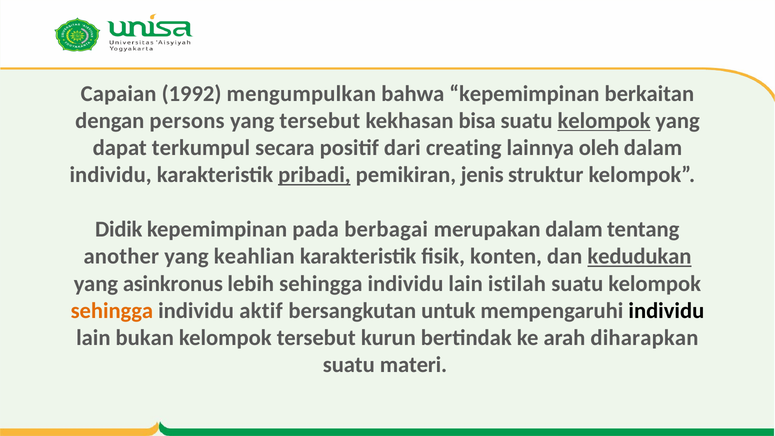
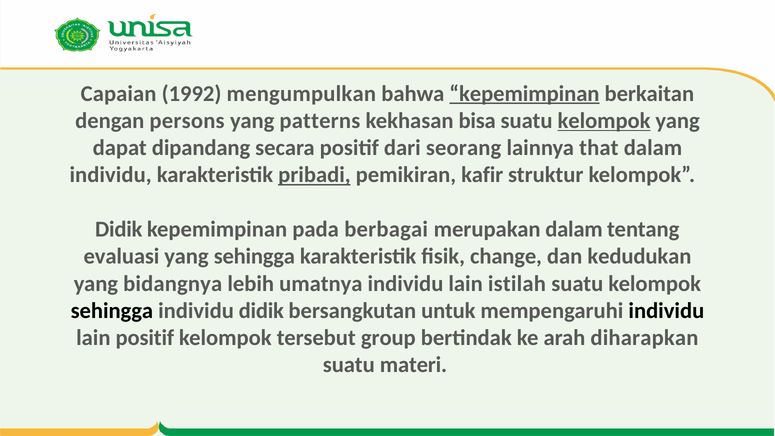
kepemimpinan underline: none -> present (524, 94)
yang tersebut: tersebut -> patterns (320, 121)
terkumpul: terkumpul -> dipandang (201, 148)
creating: creating -> seorang (464, 148)
oleh: oleh -> that (599, 148)
jenis: jenis -> kafir (482, 175)
another: another -> evaluasi (121, 256)
yang keahlian: keahlian -> sehingga (254, 256)
konten: konten -> change (506, 256)
kedudukan underline: present -> none (639, 256)
asinkronus: asinkronus -> bidangnya (173, 284)
lebih sehingga: sehingga -> umatnya (321, 284)
sehingga colour: orange -> black (112, 311)
individu aktif: aktif -> didik (261, 311)
lain bukan: bukan -> positif (145, 338)
kurun: kurun -> group (388, 338)
